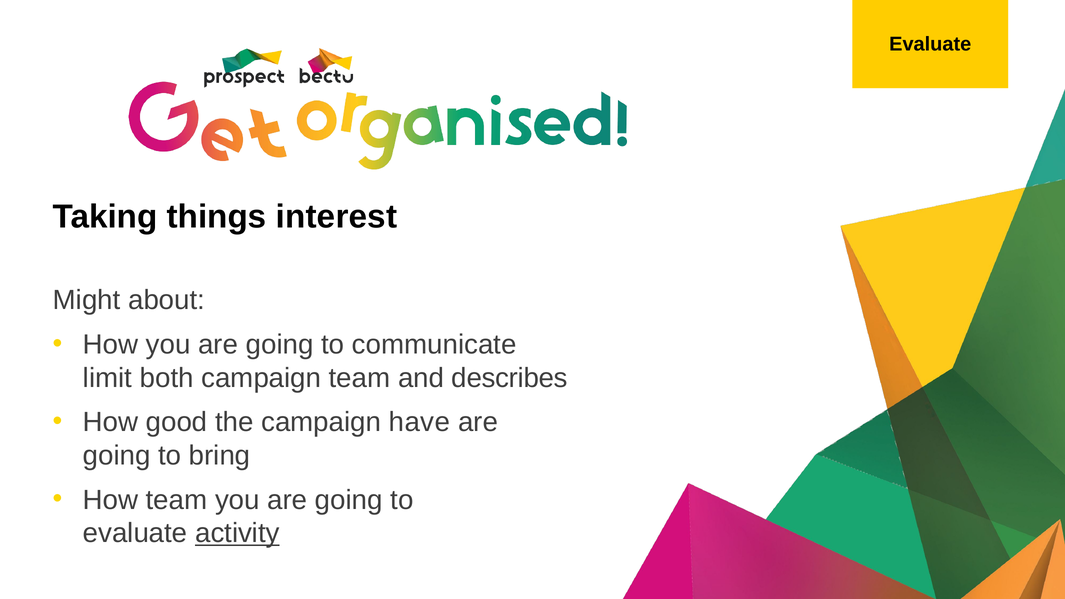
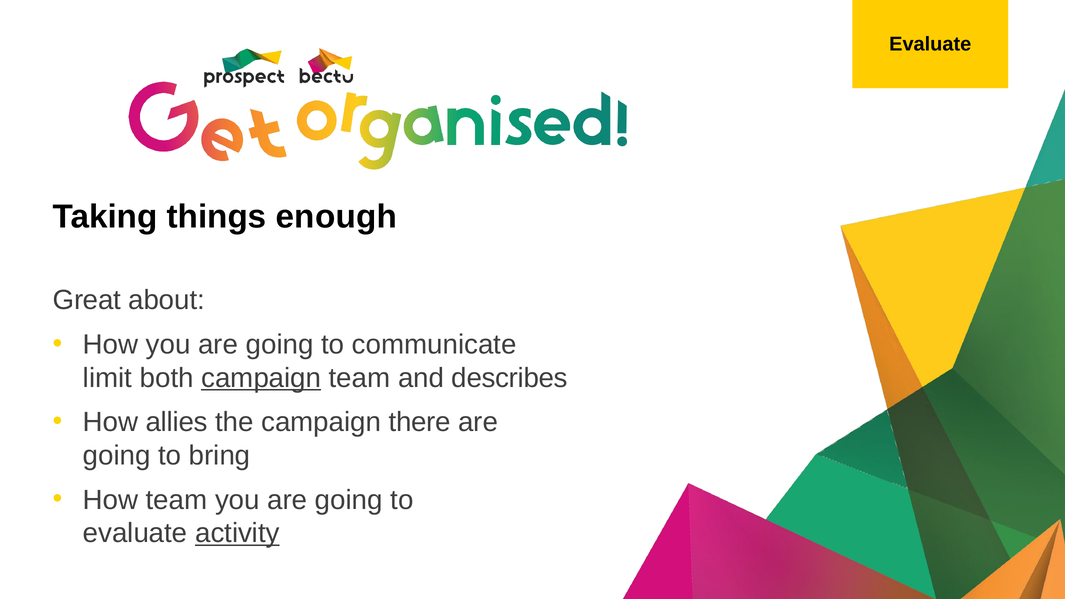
interest: interest -> enough (336, 217)
Might: Might -> Great (87, 300)
campaign underline: none -> present (261, 378)
good: good -> allies (177, 422)
have: have -> there (420, 422)
